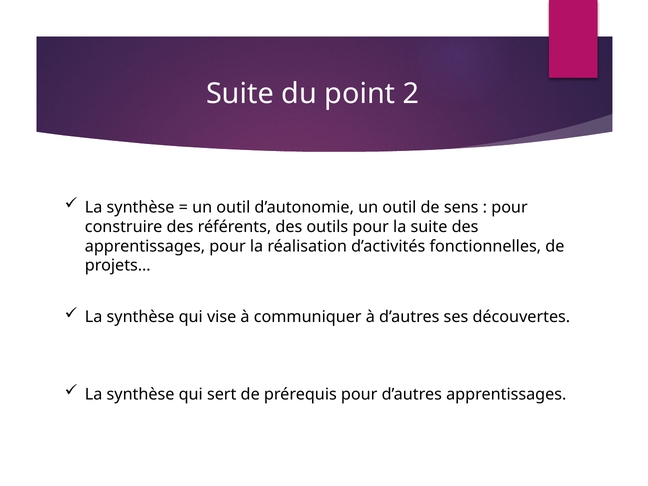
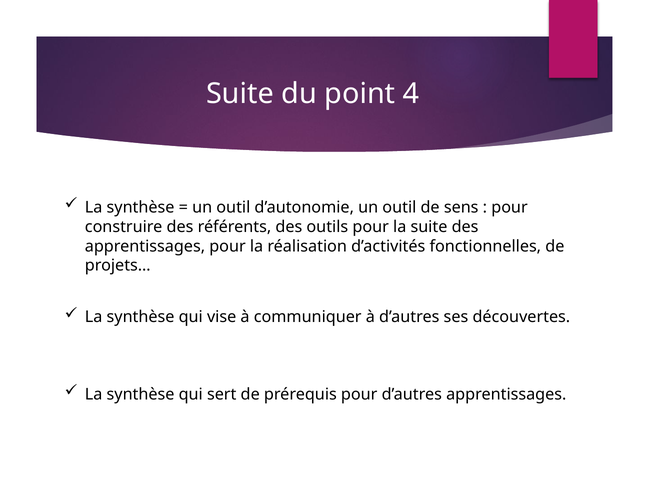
2: 2 -> 4 (411, 94)
